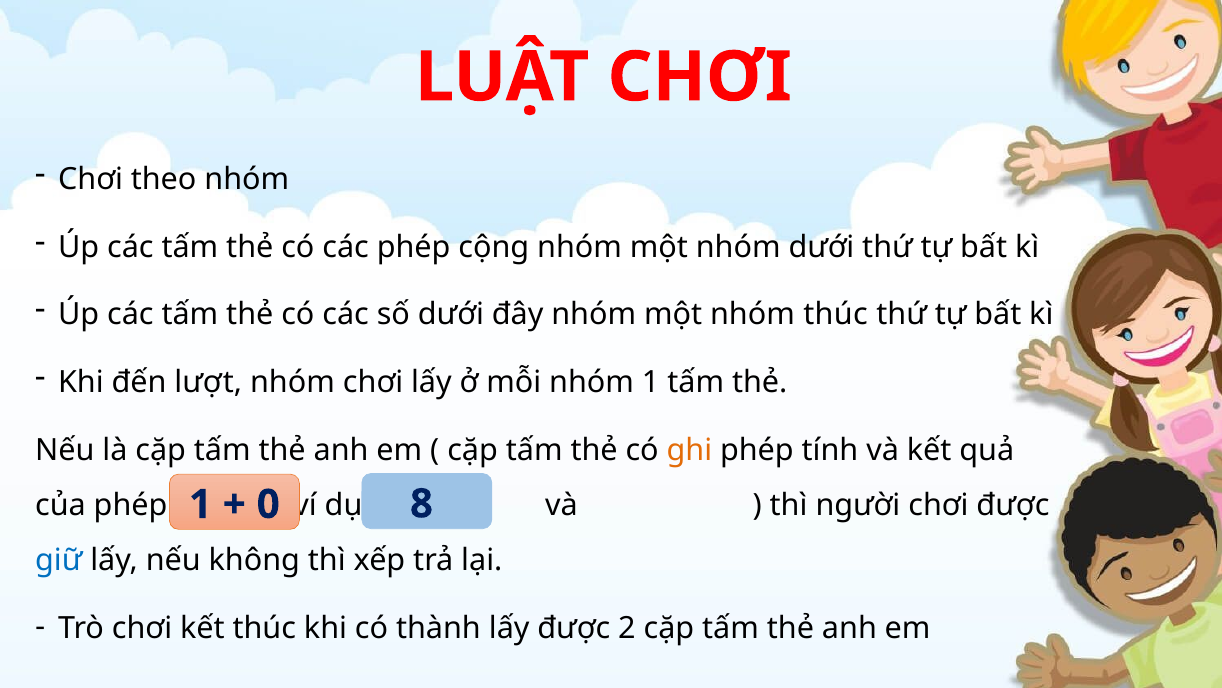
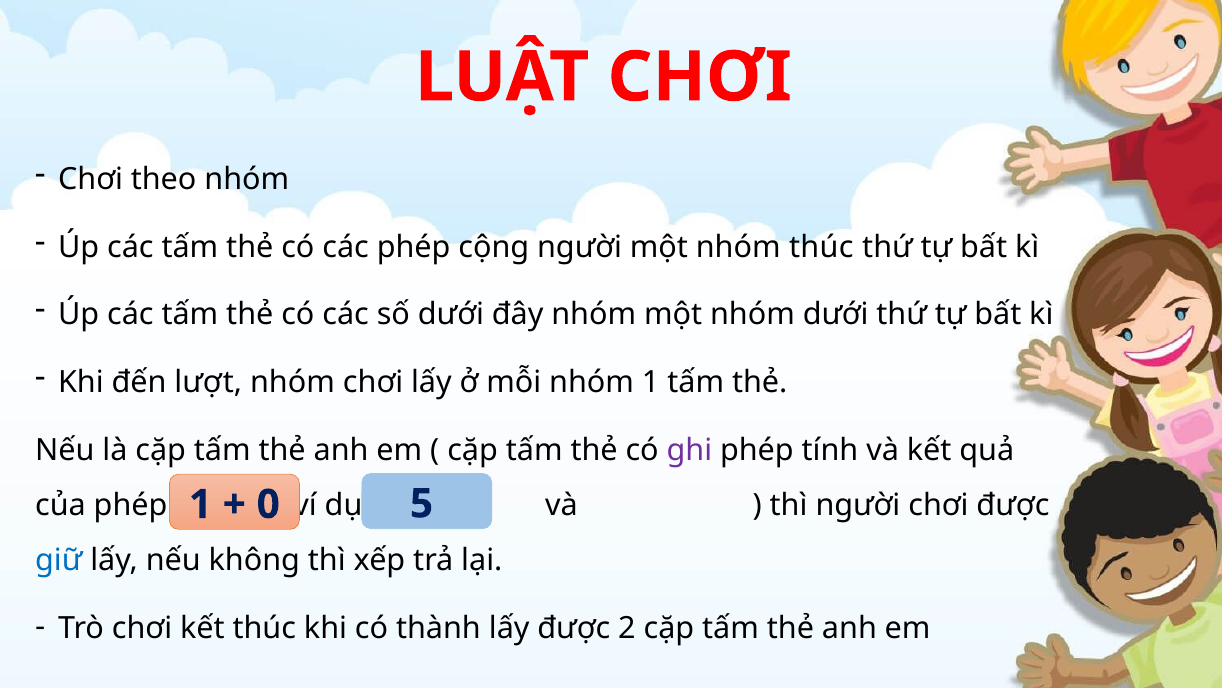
cộng nhóm: nhóm -> người (580, 247)
nhóm dưới: dưới -> thúc (821, 247)
nhóm thúc: thúc -> dưới (836, 314)
ghi colour: orange -> purple (689, 450)
8: 8 -> 5 (421, 503)
